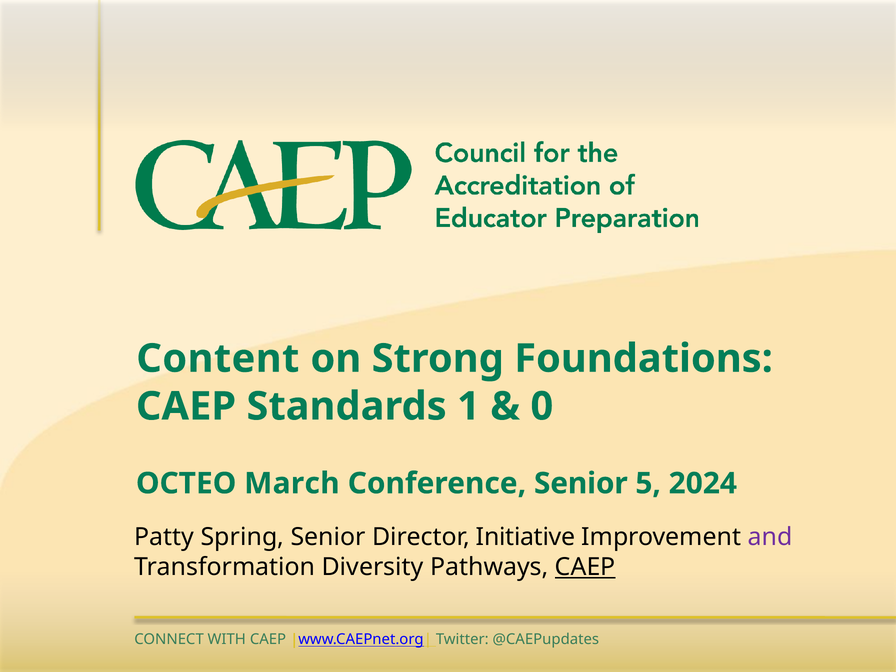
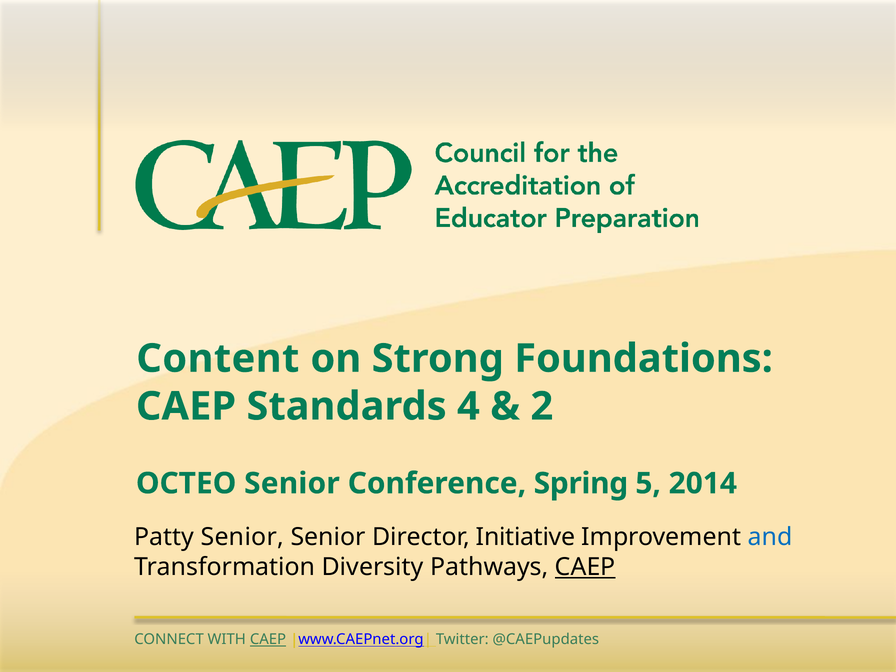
1: 1 -> 4 (468, 406)
0: 0 -> 2 (542, 406)
OCTEO March: March -> Senior (292, 483)
Conference Senior: Senior -> Spring (581, 483)
2024: 2024 -> 2014 (703, 483)
Patty Spring: Spring -> Senior (242, 537)
and colour: purple -> blue (770, 537)
CAEP underline: none -> present (268, 639)
